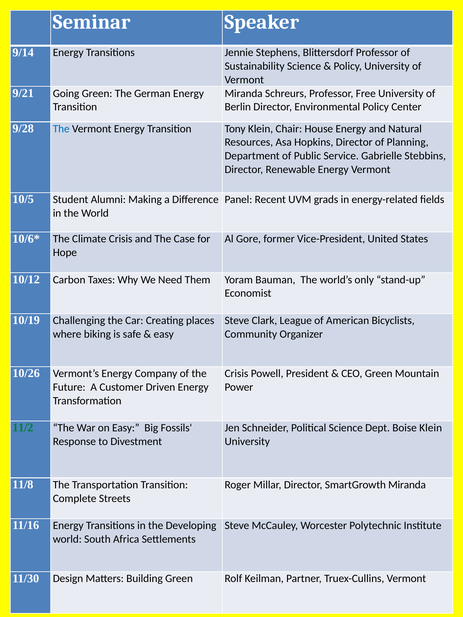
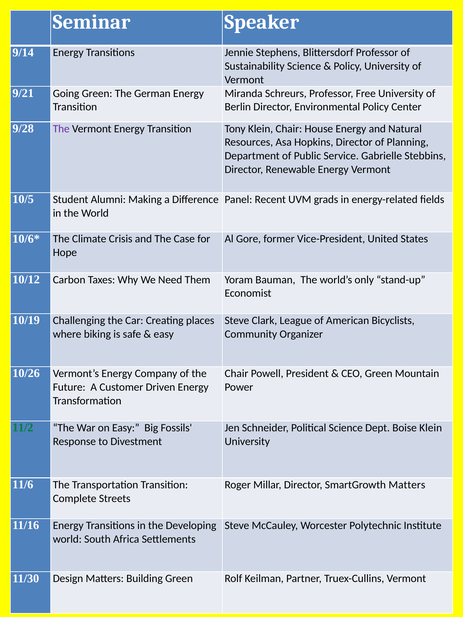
The colour: blue -> purple (61, 129)
Crisis: Crisis -> Chair (236, 374)
11/8: 11/8 -> 11/6 (23, 485)
SmartGrowth Miranda: Miranda -> Matters (407, 485)
